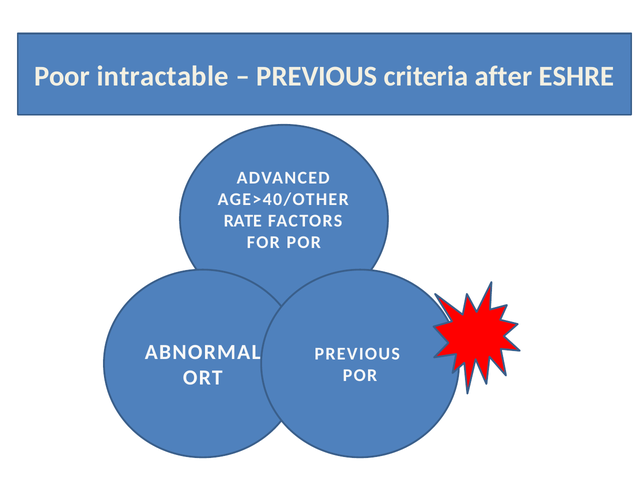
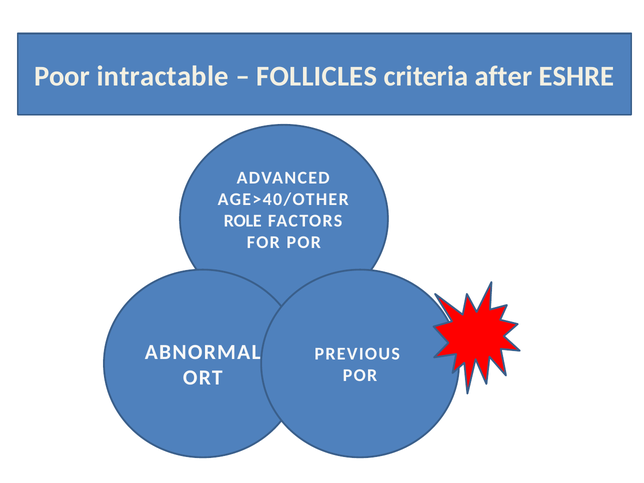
PREVIOUS: PREVIOUS -> FOLLICLES (317, 76)
RATE: RATE -> ROLE (243, 221)
